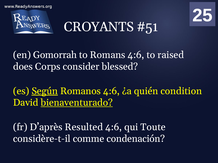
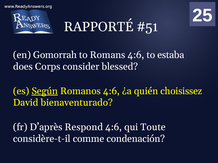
CROYANTS: CROYANTS -> RAPPORTÉ (99, 27)
raised: raised -> estaba (171, 55)
condition: condition -> choisissez (181, 91)
bienaventurado underline: present -> none (77, 103)
Resulted: Resulted -> Respond (84, 127)
